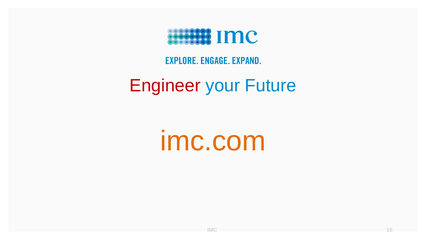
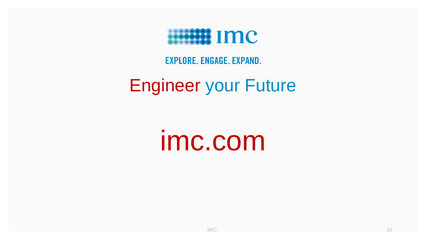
imc.com colour: orange -> red (213, 141)
